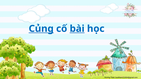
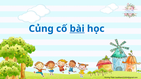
Củng underline: present -> none (41, 29)
